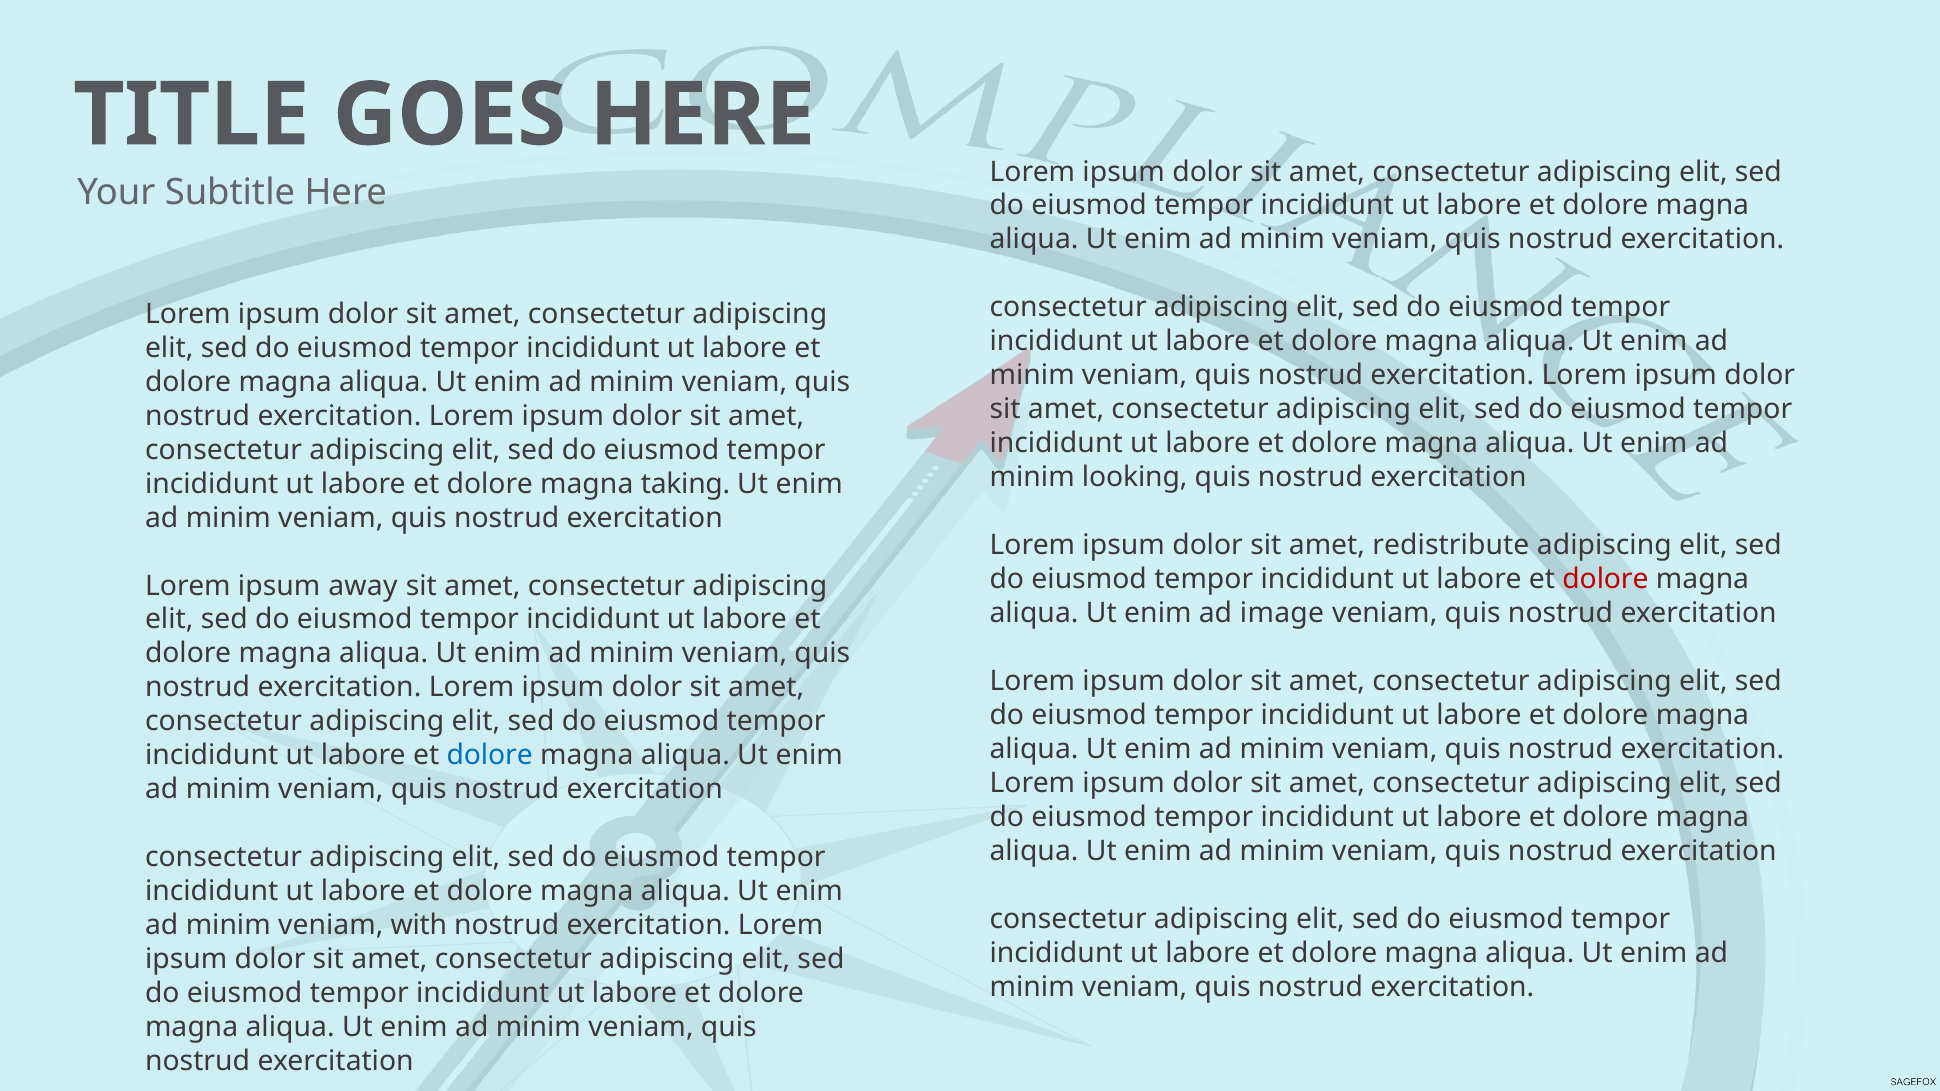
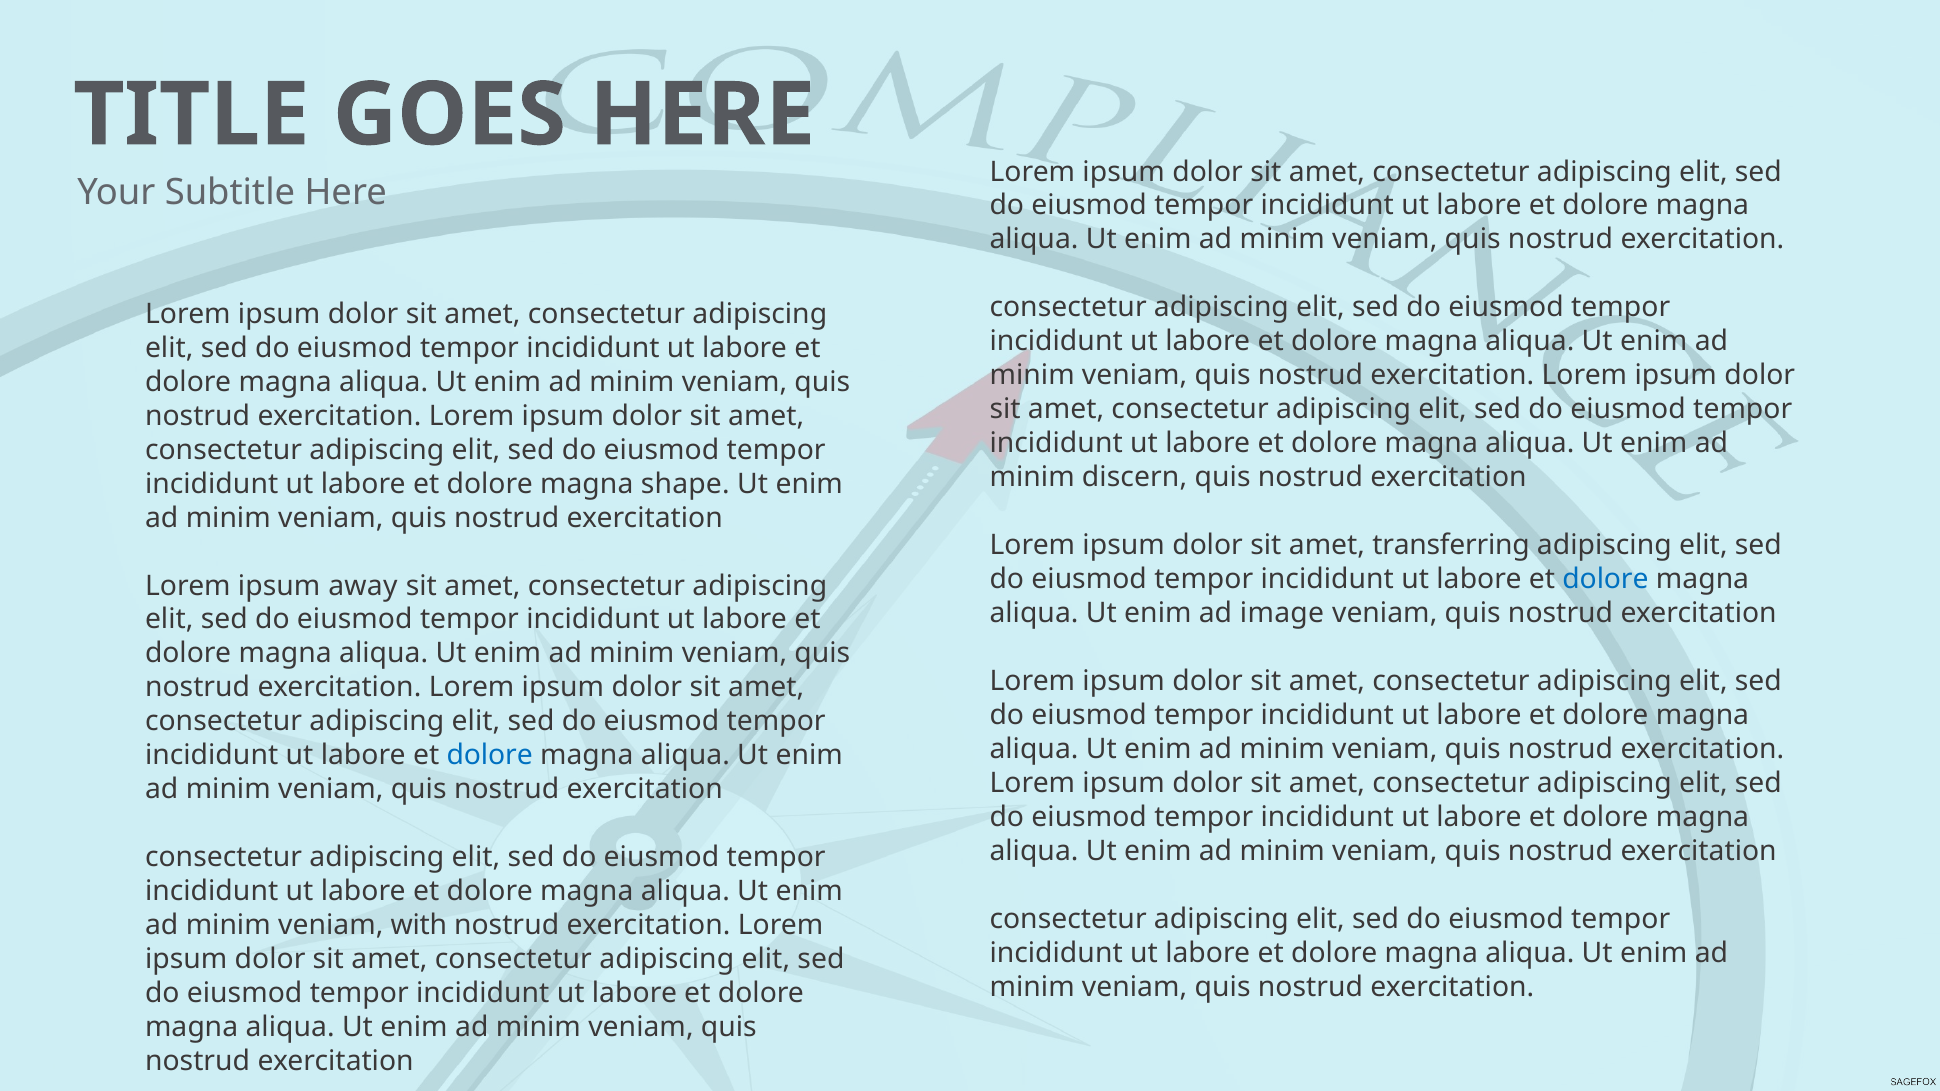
looking: looking -> discern (1135, 477)
taking: taking -> shape (685, 484)
redistribute: redistribute -> transferring (1451, 545)
dolore colour: red -> blue (1605, 579)
